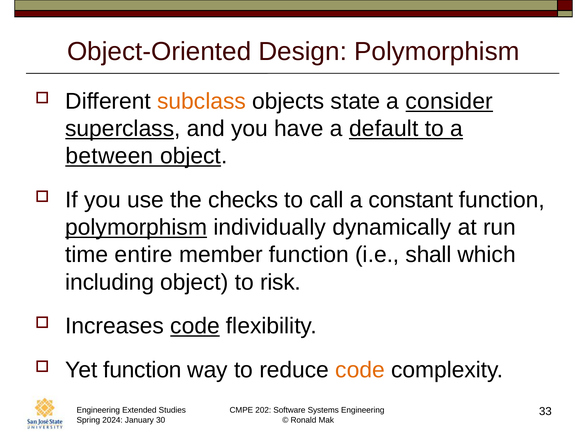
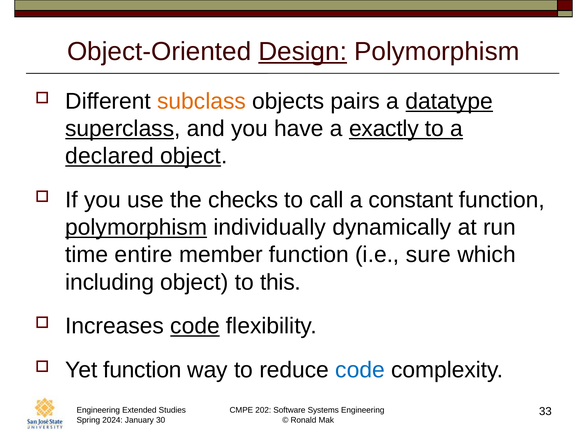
Design underline: none -> present (303, 52)
state: state -> pairs (355, 101)
consider: consider -> datatype (449, 101)
default: default -> exactly (384, 129)
between: between -> declared (110, 156)
shall: shall -> sure (428, 255)
risk: risk -> this (280, 282)
code colour: orange -> blue (360, 370)
